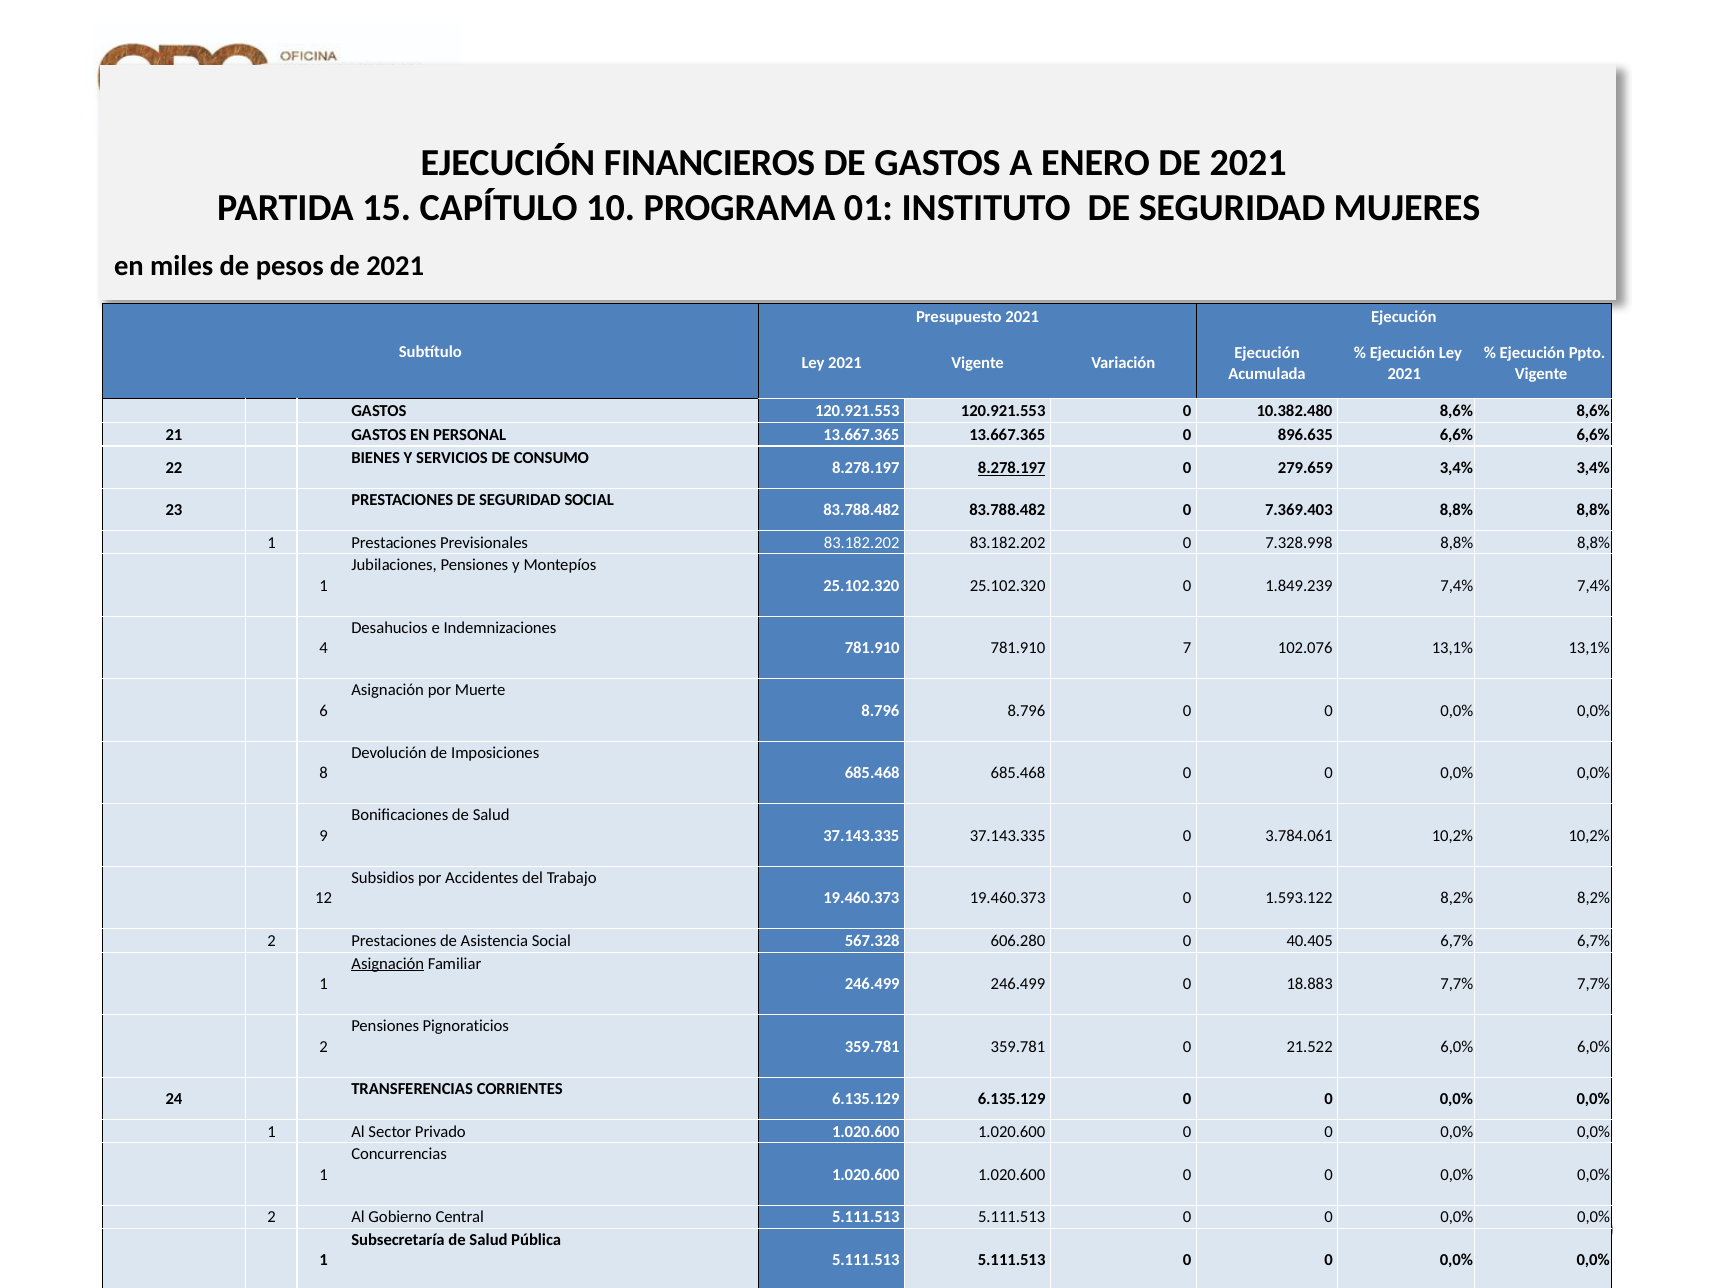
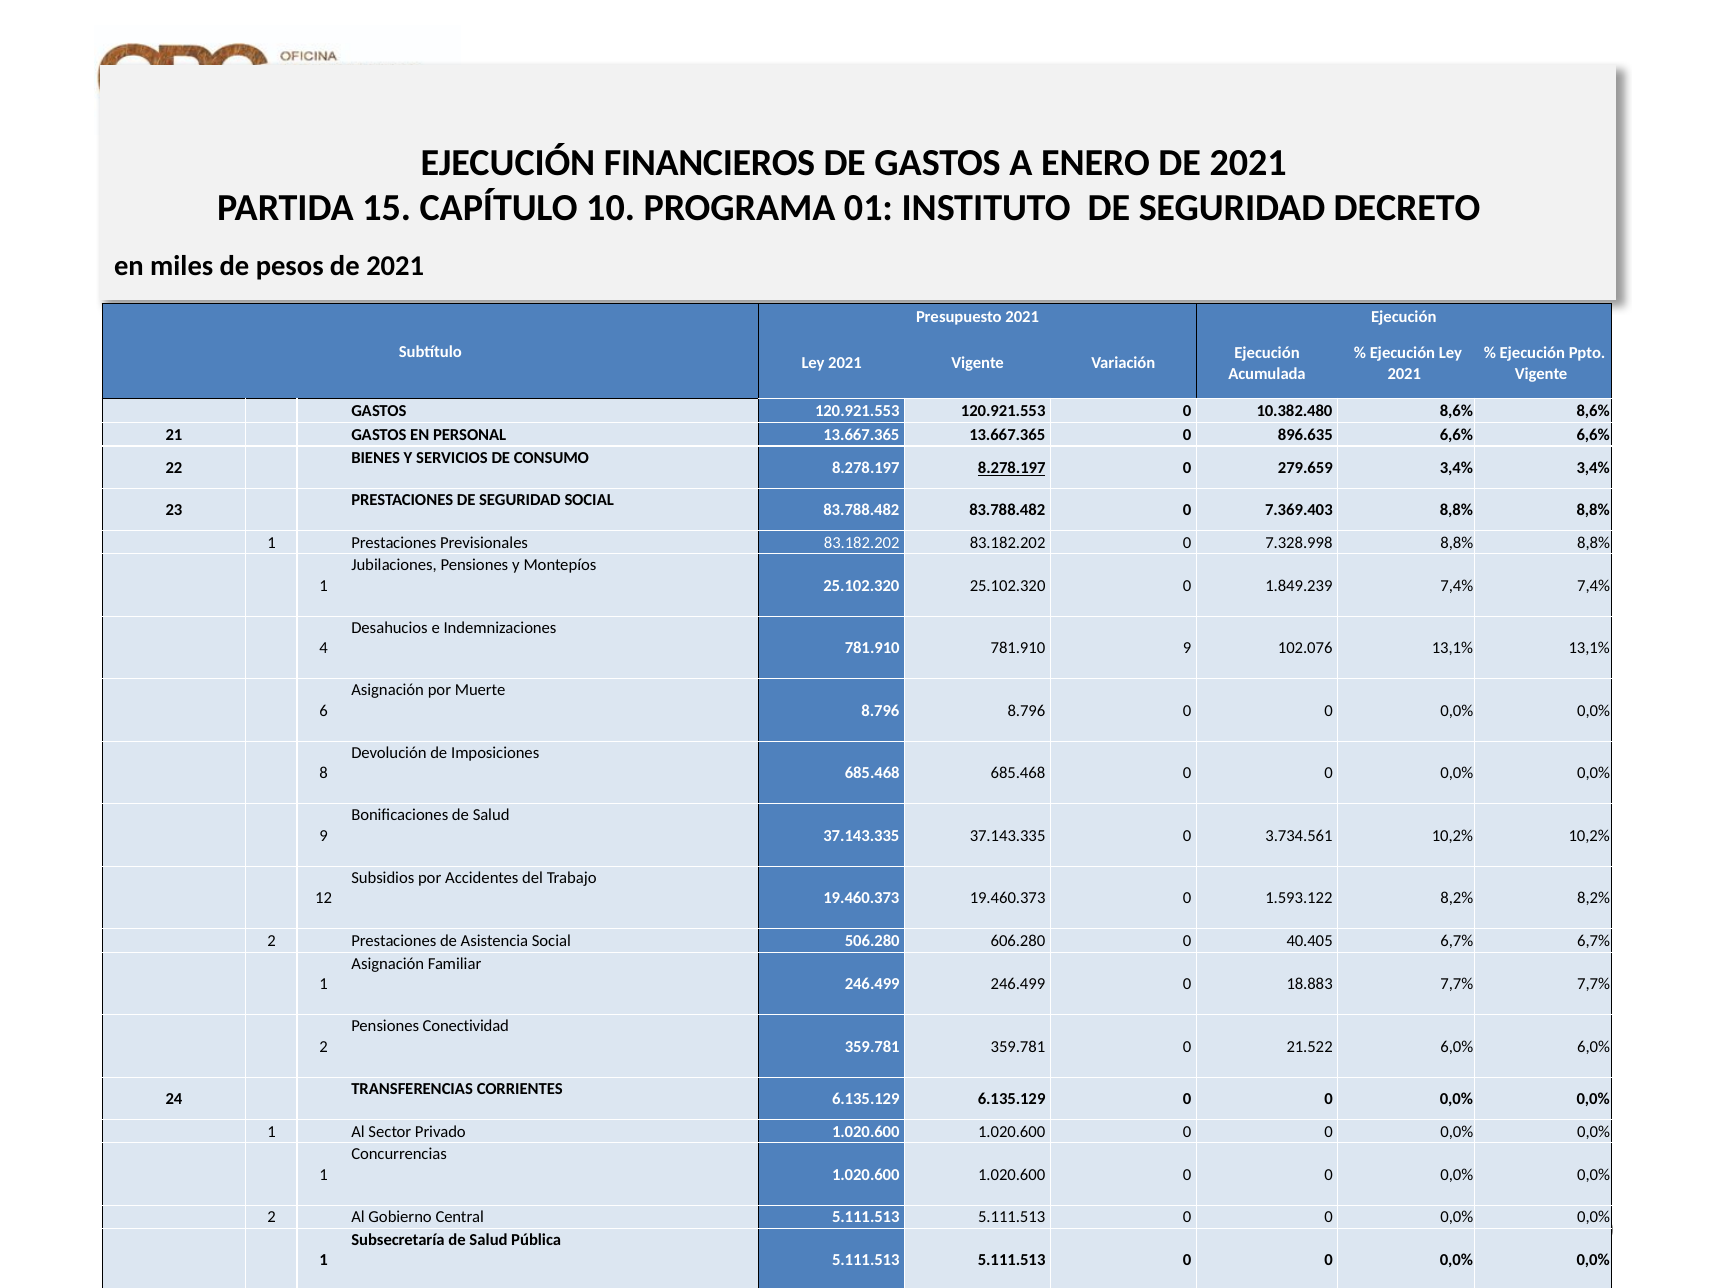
MUJERES: MUJERES -> DECRETO (1407, 208)
781.910 7: 7 -> 9 (1187, 648)
3.784.061: 3.784.061 -> 3.734.561 (1299, 836)
567.328: 567.328 -> 506.280 (872, 941)
Asignación underline: present -> none (388, 964)
Pignoraticios: Pignoraticios -> Conectividad (466, 1026)
